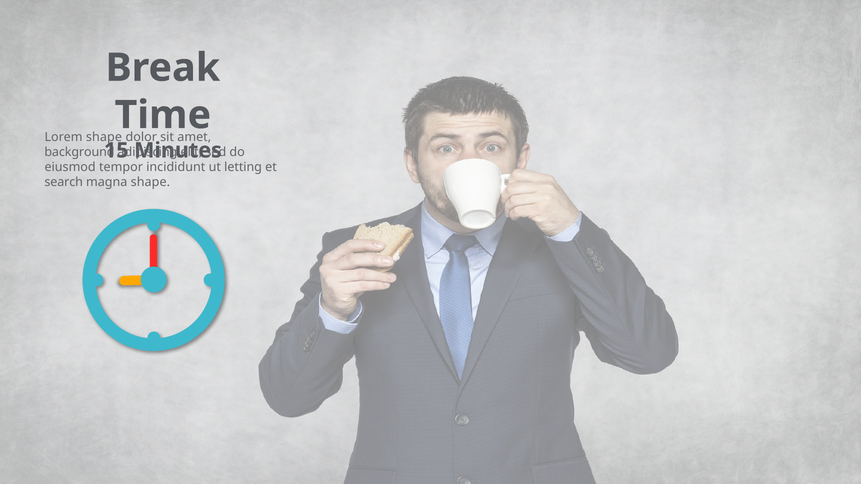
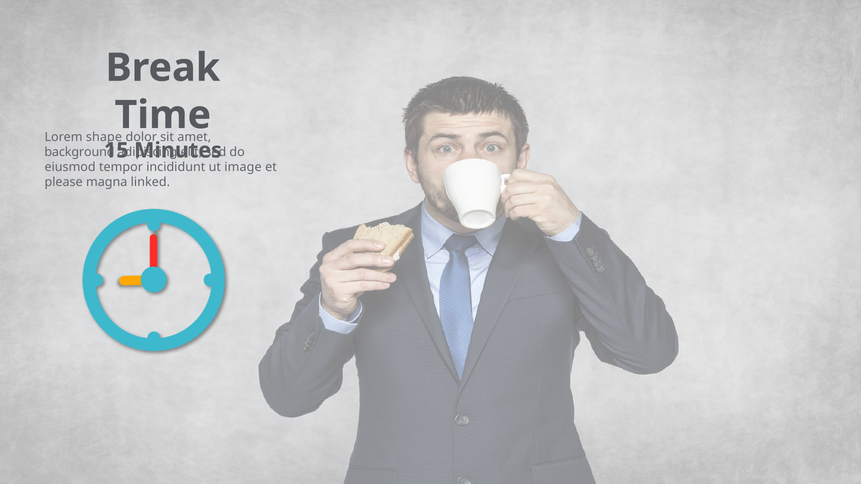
letting: letting -> image (243, 167)
search: search -> please (64, 182)
magna shape: shape -> linked (150, 182)
